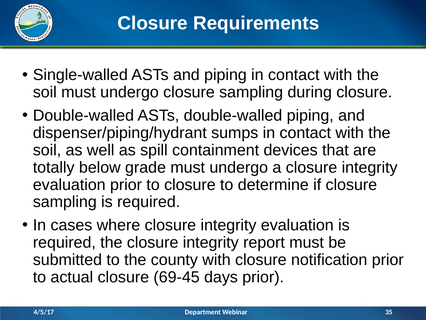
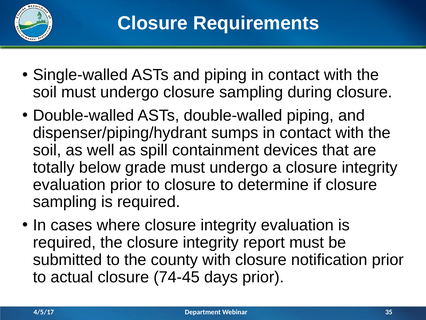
69-45: 69-45 -> 74-45 (177, 277)
